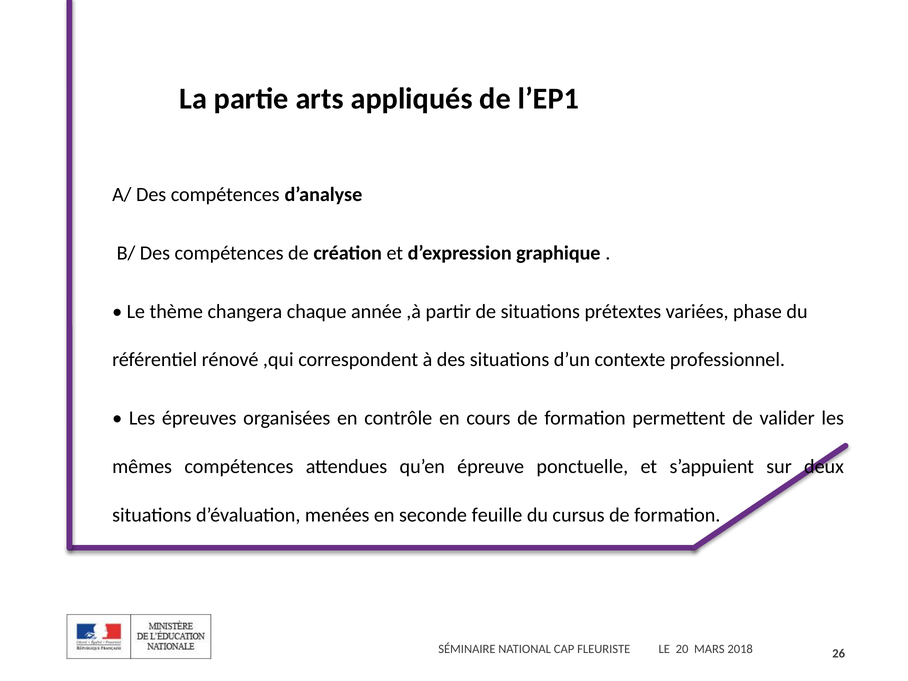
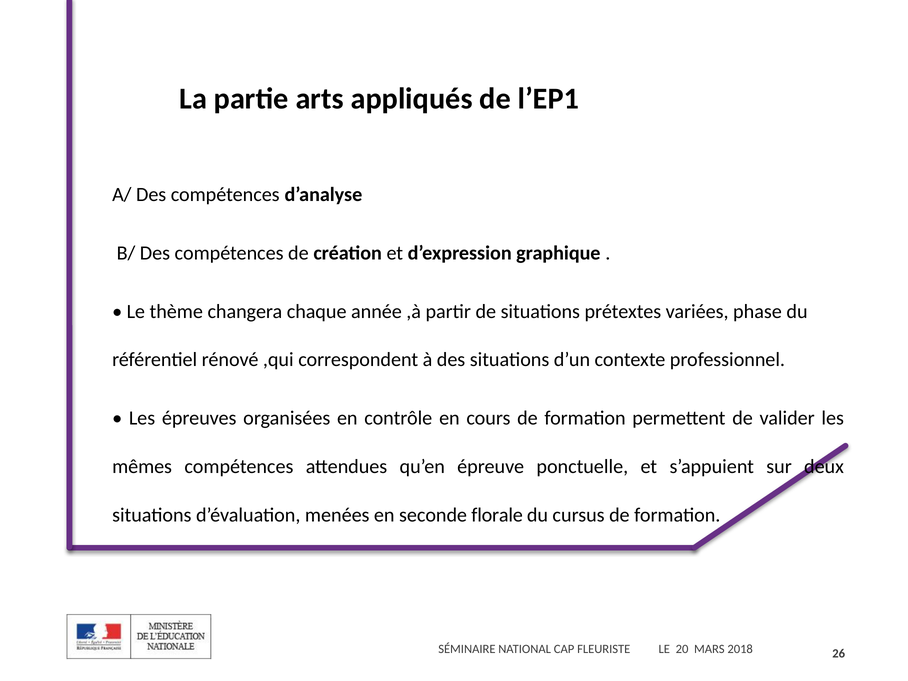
feuille: feuille -> florale (497, 515)
